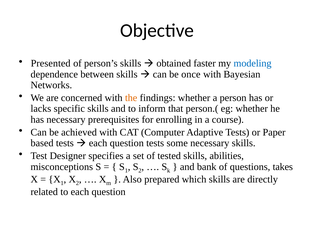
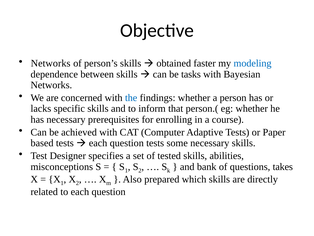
Presented: Presented -> Networks (51, 63)
once: once -> tasks (191, 74)
the colour: orange -> blue (131, 98)
